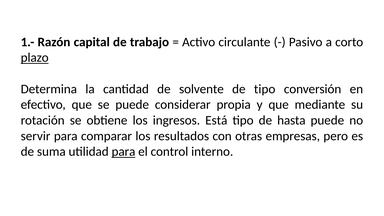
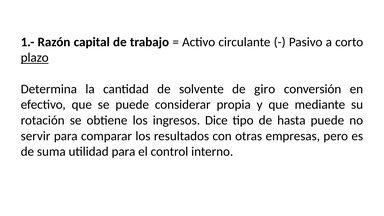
de tipo: tipo -> giro (265, 89)
Está: Está -> Dice (216, 120)
para underline: present -> none (123, 152)
